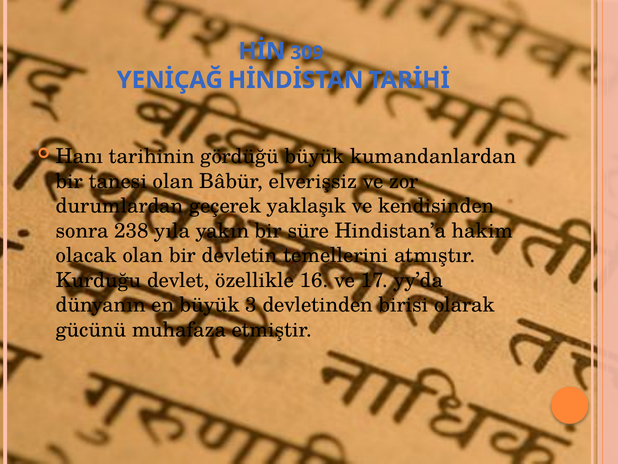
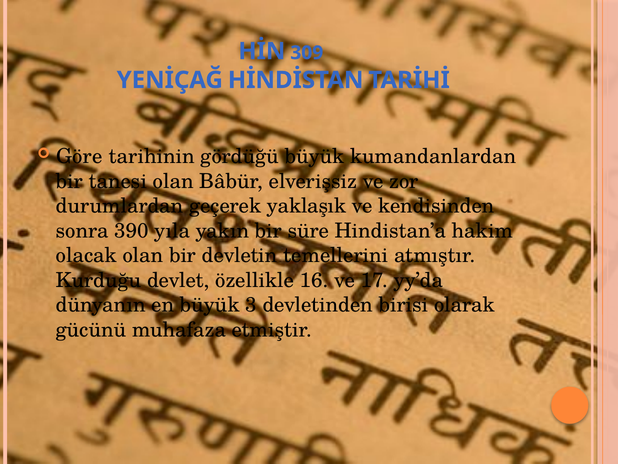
Hanı: Hanı -> Göre (79, 156)
238: 238 -> 390 (132, 231)
